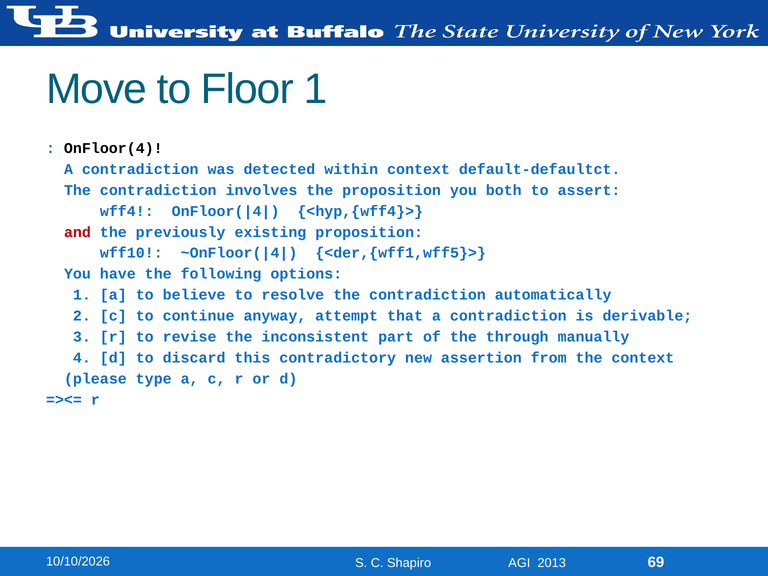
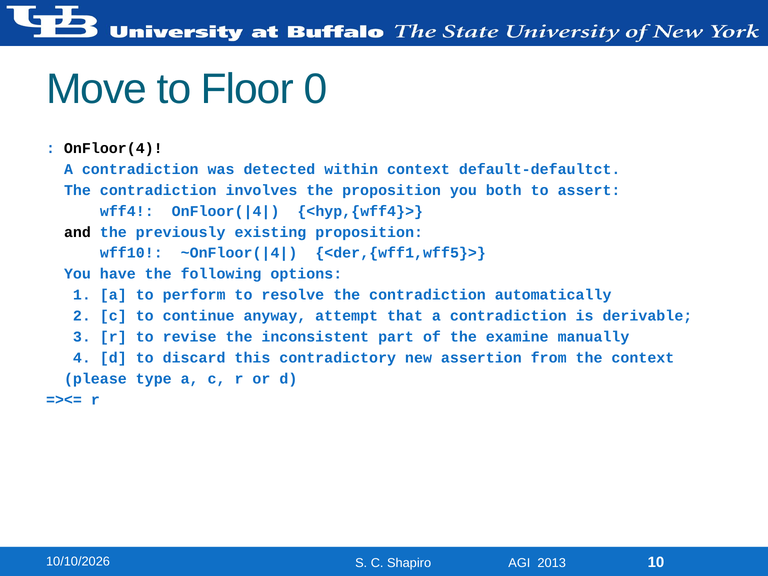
Floor 1: 1 -> 0 (315, 89)
and colour: red -> black (77, 232)
believe: believe -> perform (194, 295)
through: through -> examine (517, 337)
69: 69 -> 10 (656, 562)
